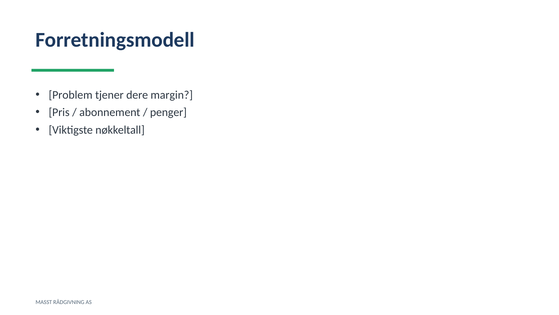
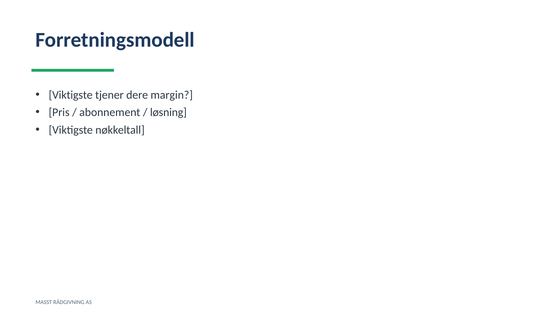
Problem: Problem -> Viktigste (71, 95)
penger: penger -> løsning (168, 112)
